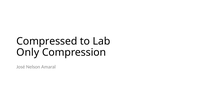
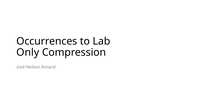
Compressed: Compressed -> Occurrences (47, 41)
